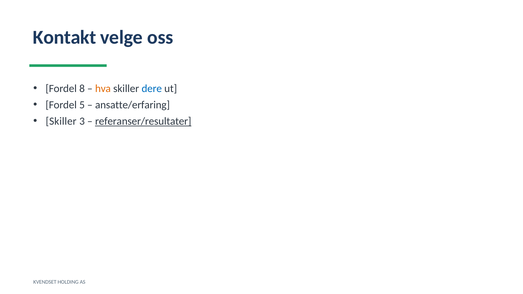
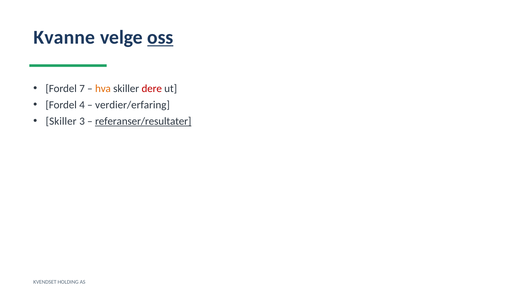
Kontakt: Kontakt -> Kvanne (64, 37)
oss underline: none -> present (160, 37)
8: 8 -> 7 (82, 89)
dere colour: blue -> red (152, 89)
5: 5 -> 4 (82, 105)
ansatte/erfaring: ansatte/erfaring -> verdier/erfaring (132, 105)
